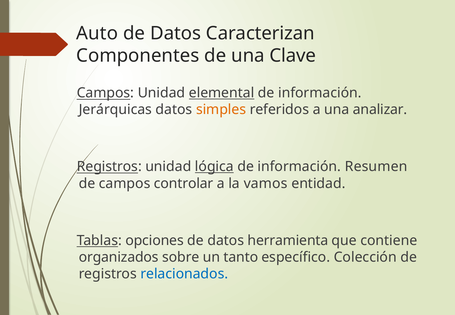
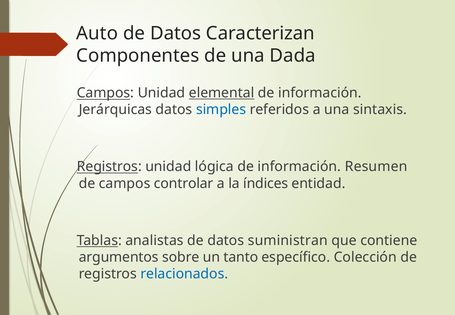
Clave: Clave -> Dada (293, 56)
simples colour: orange -> blue (221, 110)
analizar: analizar -> sintaxis (380, 110)
lógica underline: present -> none (214, 167)
vamos: vamos -> índices (266, 183)
opciones: opciones -> analistas (155, 240)
herramienta: herramienta -> suministran (288, 240)
organizados: organizados -> argumentos (119, 257)
